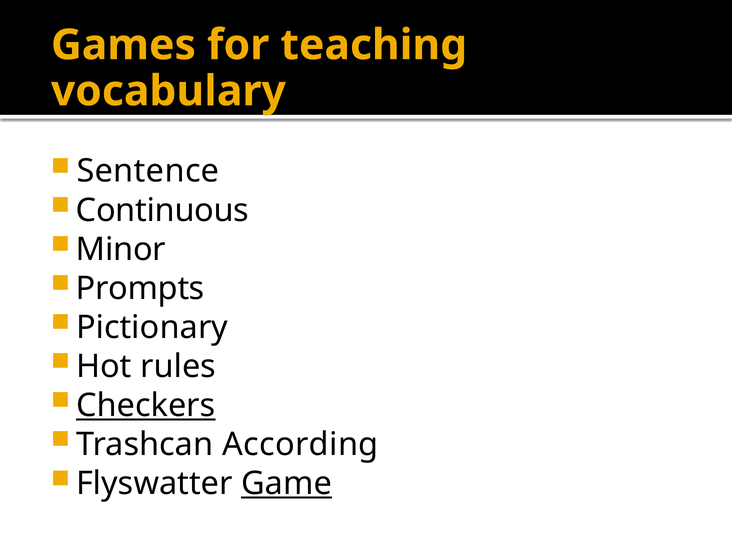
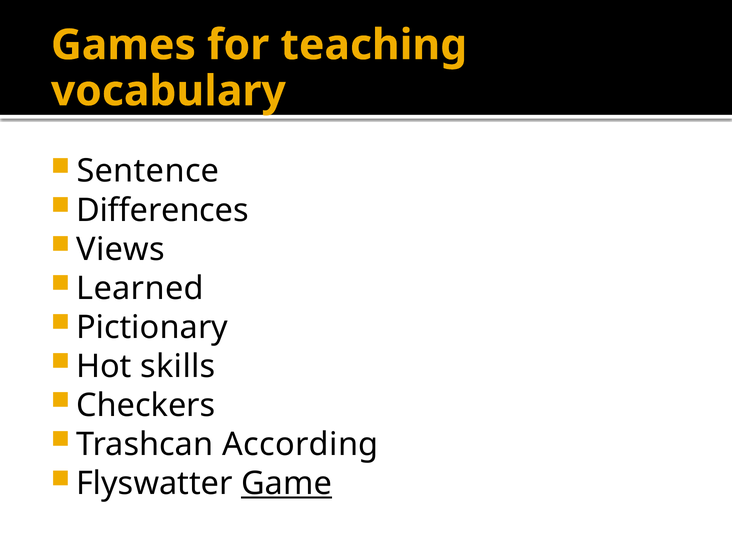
Continuous: Continuous -> Differences (162, 210)
Minor: Minor -> Views (121, 249)
Prompts: Prompts -> Learned (140, 288)
rules: rules -> skills (178, 366)
Checkers underline: present -> none (146, 406)
